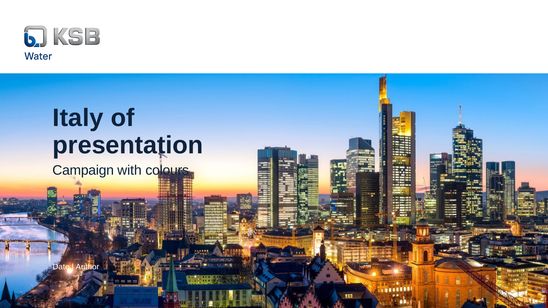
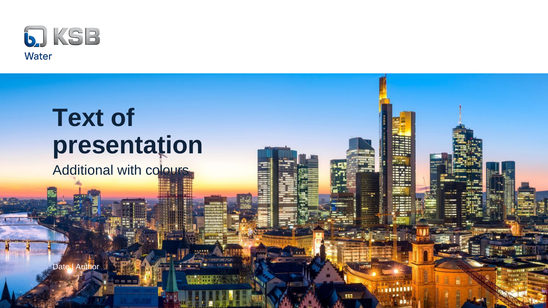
Italy: Italy -> Text (78, 118)
Campaign: Campaign -> Additional (83, 170)
